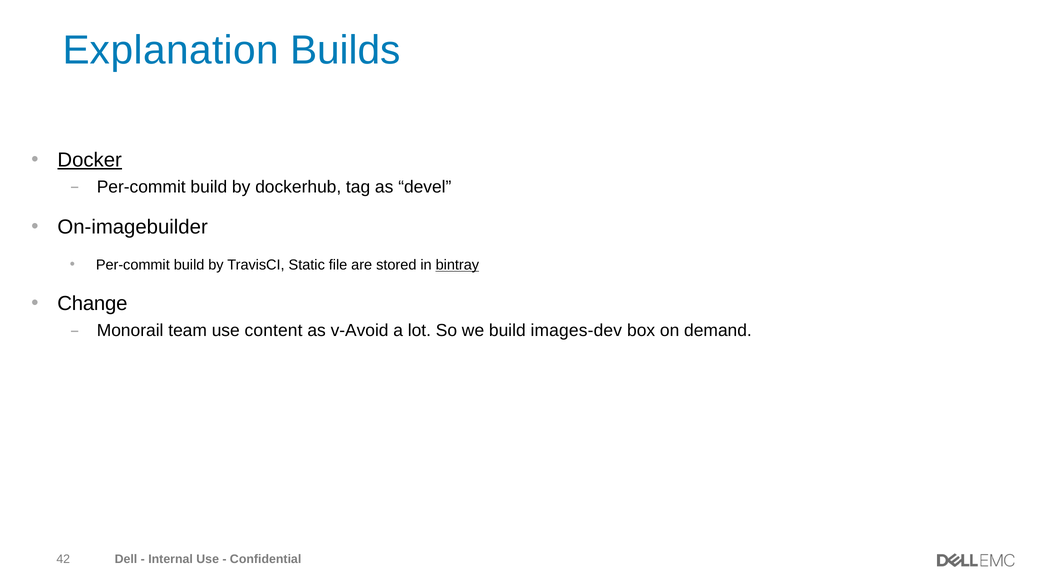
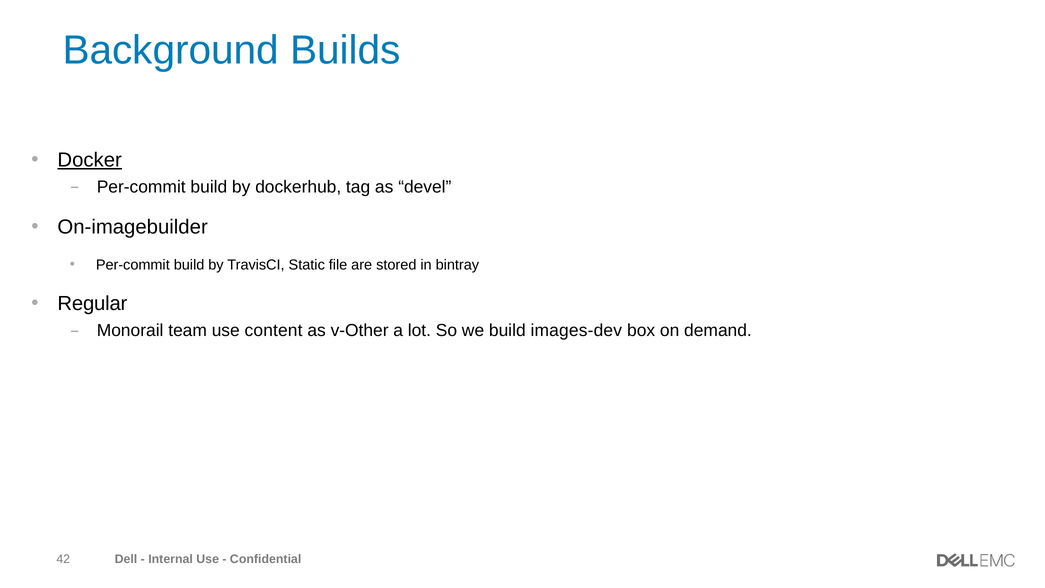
Explanation: Explanation -> Background (171, 50)
bintray underline: present -> none (457, 265)
Change: Change -> Regular (92, 304)
v-Avoid: v-Avoid -> v-Other (360, 330)
